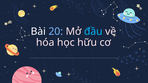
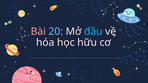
Bài colour: white -> pink (38, 32)
